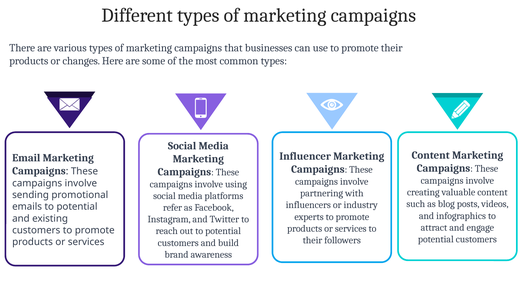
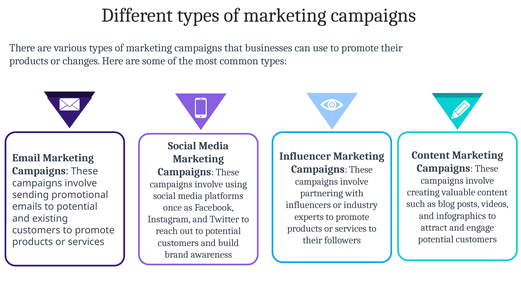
refer: refer -> once (172, 208)
